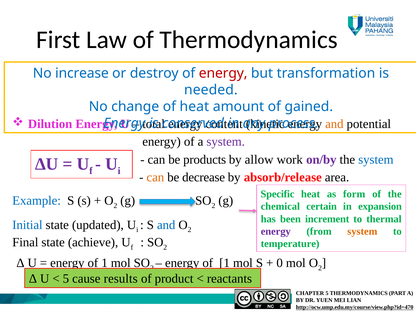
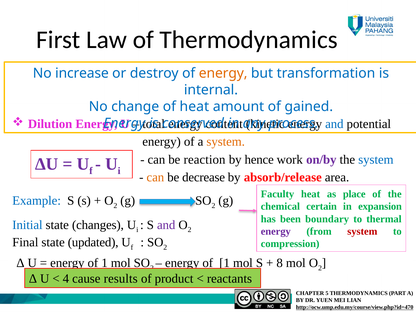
energy colour: red -> orange (223, 73)
needed: needed -> internal (211, 90)
and colour: orange -> blue (334, 124)
system colour: purple -> orange (226, 142)
products: products -> reaction (205, 160)
allow: allow -> hence (259, 160)
Specific: Specific -> Faculty (277, 194)
form: form -> place (354, 194)
increment: increment -> boundary (327, 219)
updated: updated -> changes (98, 225)
and colour: blue -> purple (166, 225)
system colour: orange -> red (362, 231)
achieve: achieve -> updated (93, 242)
temperature: temperature -> compression (290, 244)
0: 0 -> 8 (280, 263)
5: 5 -> 4 (66, 279)
